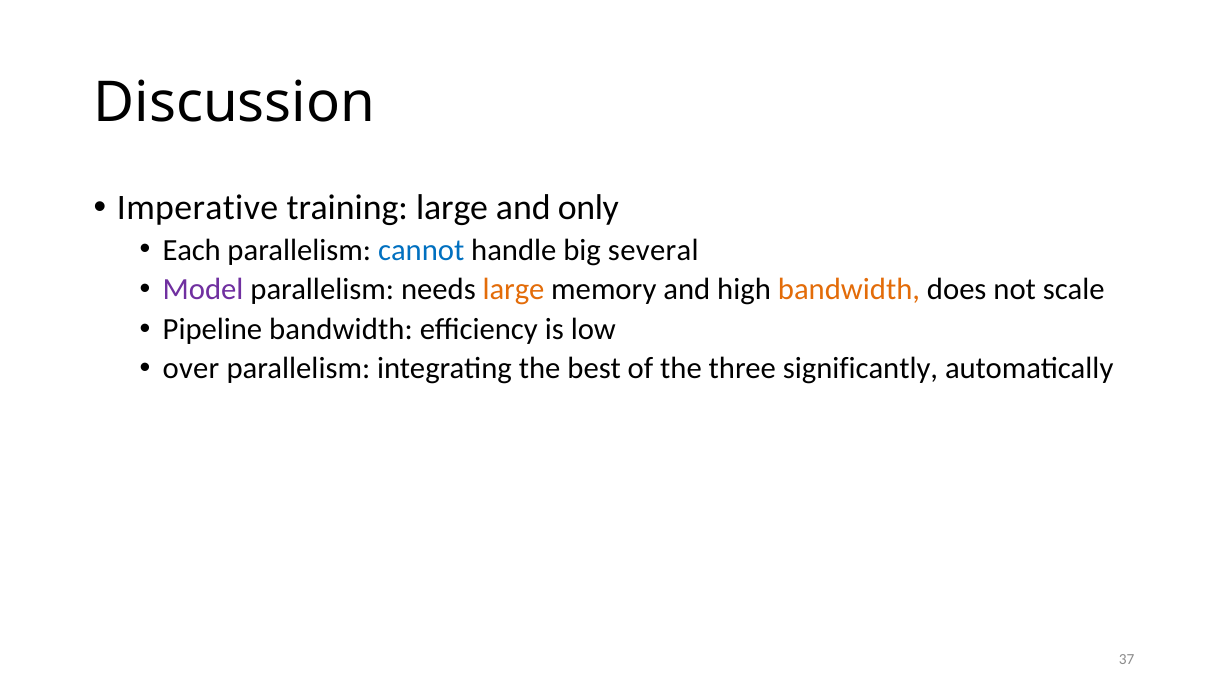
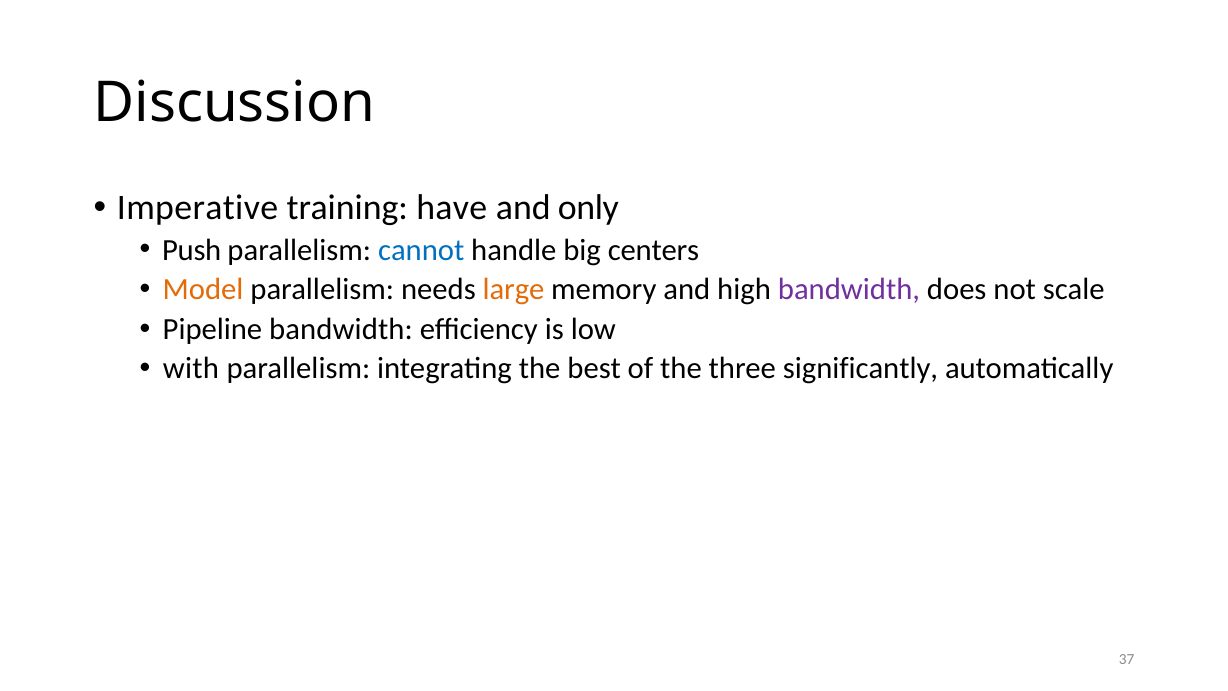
training large: large -> have (452, 208)
Each: Each -> Push (192, 250)
several: several -> centers (654, 250)
Model colour: purple -> orange (203, 289)
bandwidth colour: orange -> purple (849, 289)
over: over -> with (191, 369)
